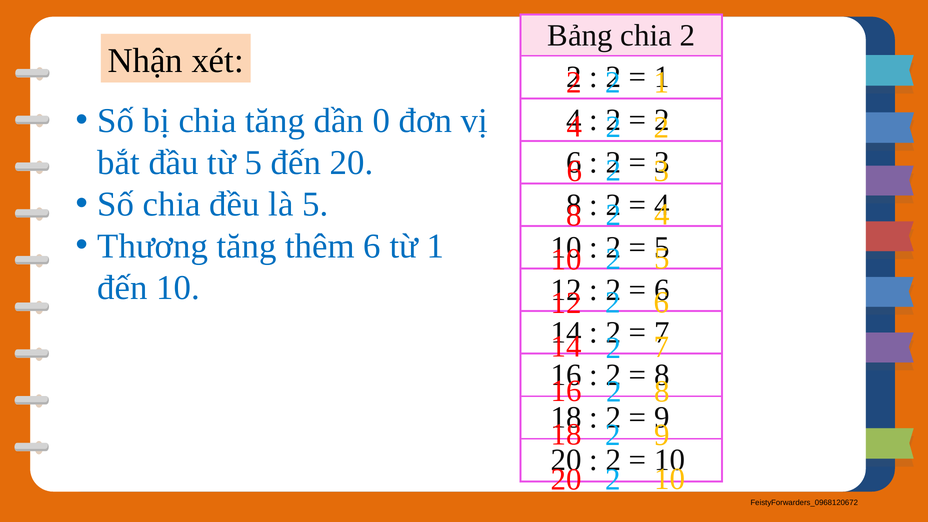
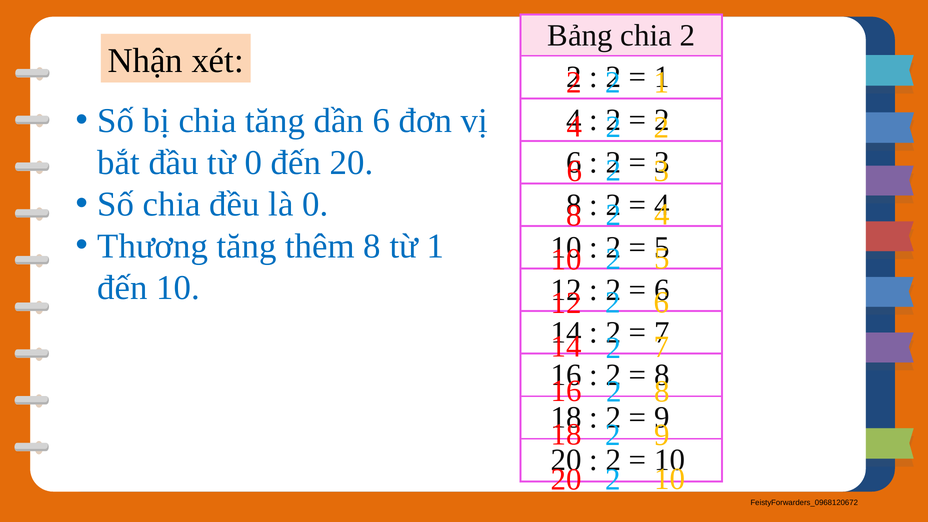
dần 0: 0 -> 6 (381, 121)
từ 5: 5 -> 0 (253, 163)
là 5: 5 -> 0 (315, 204)
thêm 6: 6 -> 8 (372, 246)
